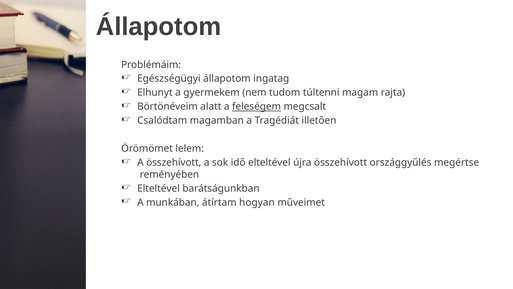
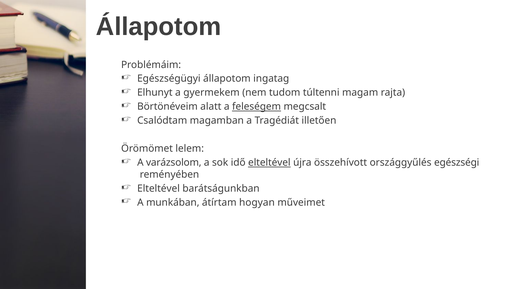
A összehívott: összehívott -> varázsolom (174, 162)
elteltével underline: none -> present (269, 162)
megértse: megértse -> egészségi (457, 162)
